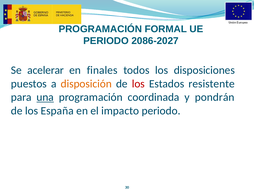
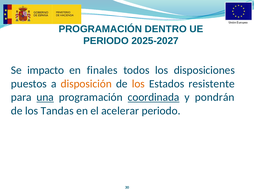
FORMAL: FORMAL -> DENTRO (166, 29)
2086-2027: 2086-2027 -> 2025-2027 (155, 41)
acelerar: acelerar -> impacto (46, 70)
los colour: red -> orange (138, 84)
coordinada underline: none -> present (154, 97)
España: España -> Tandas (57, 111)
impacto: impacto -> acelerar (120, 111)
